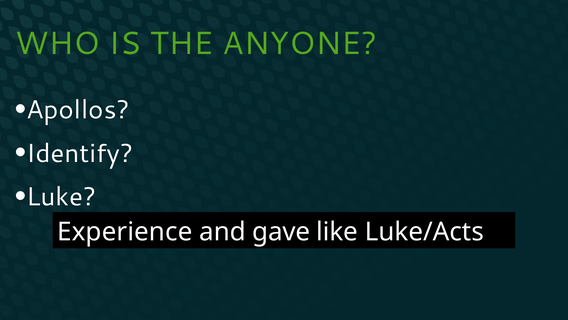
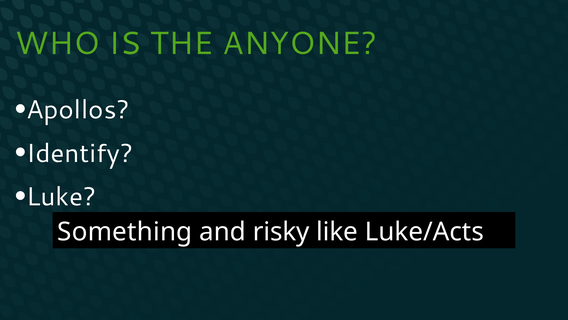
Experience: Experience -> Something (125, 232)
gave: gave -> risky (281, 232)
